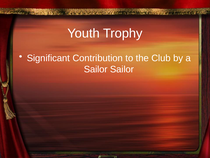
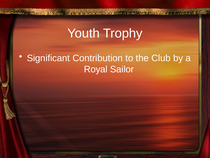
Sailor: Sailor -> Royal (96, 69)
